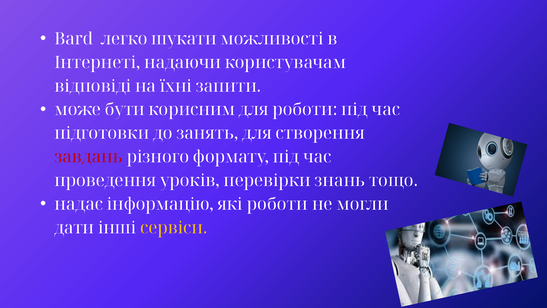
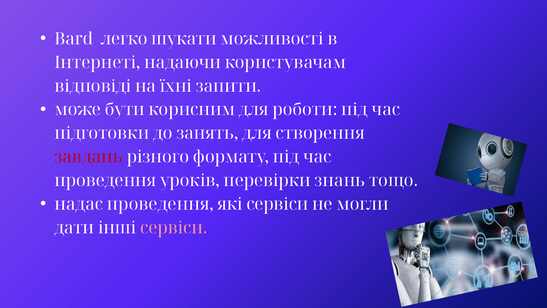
надає інформацію: інформацію -> проведення (160, 204)
які роботи: роботи -> сервіси (277, 204)
сервіси colour: yellow -> pink (174, 228)
